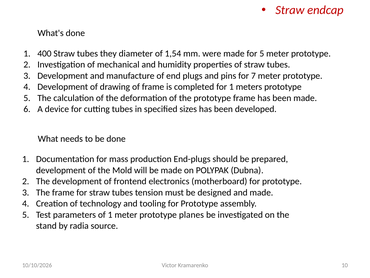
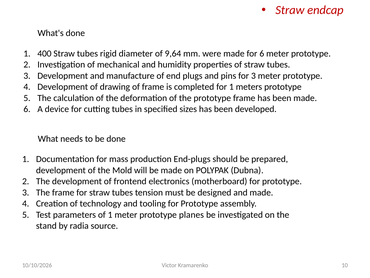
they: they -> rigid (108, 53)
1,54: 1,54 -> 9,64 (173, 53)
for 5: 5 -> 6 (262, 53)
for 7: 7 -> 3 (253, 76)
